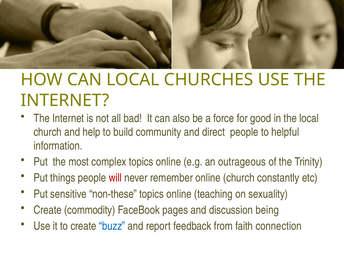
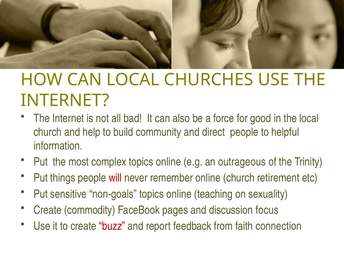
constantly: constantly -> retirement (278, 178)
non-these: non-these -> non-goals (113, 194)
being: being -> focus (267, 210)
buzz colour: blue -> red (112, 226)
